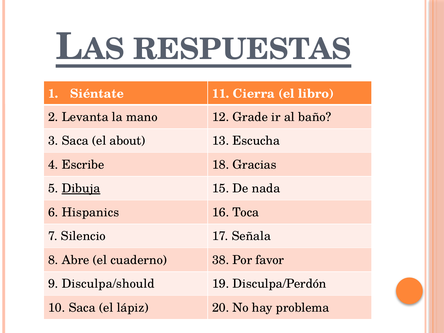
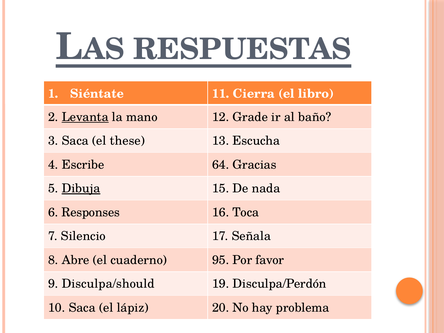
Levanta underline: none -> present (85, 117)
about: about -> these (127, 141)
18: 18 -> 64 (221, 165)
Hispanics: Hispanics -> Responses (91, 212)
38: 38 -> 95 (221, 260)
